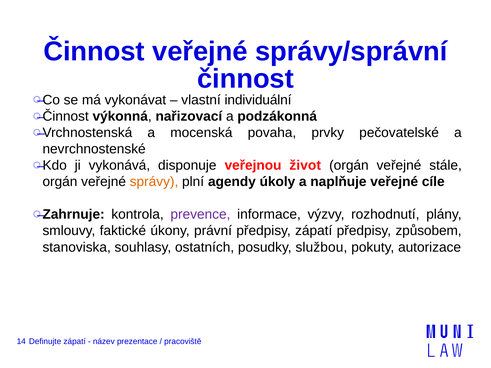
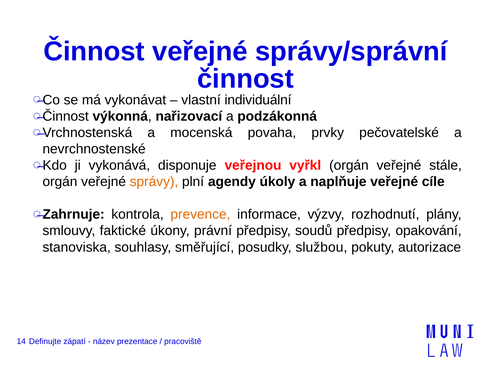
život: život -> vyřkl (305, 165)
prevence colour: purple -> orange (200, 215)
předpisy zápatí: zápatí -> soudů (314, 231)
způsobem: způsobem -> opakování (429, 231)
ostatních: ostatních -> směřující (205, 247)
